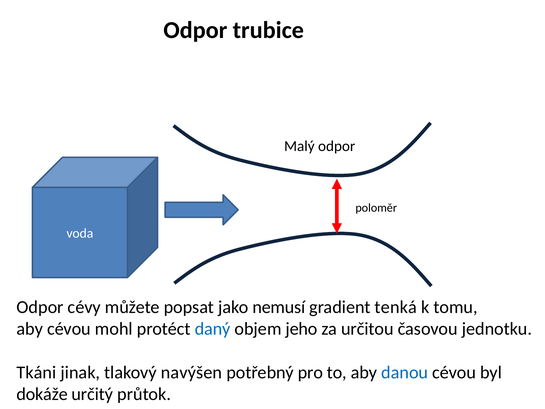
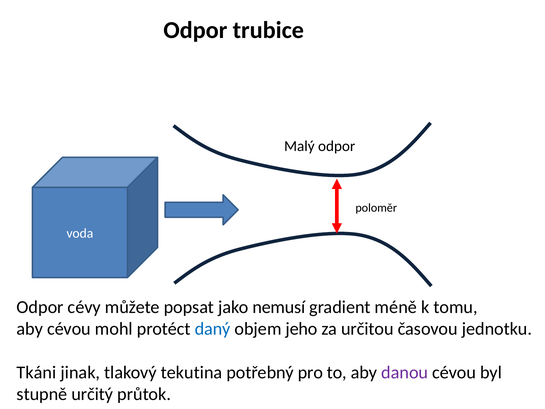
tenká: tenká -> méně (396, 307)
navýšen: navýšen -> tekutina (192, 372)
danou colour: blue -> purple (405, 372)
dokáže: dokáže -> stupně (42, 394)
